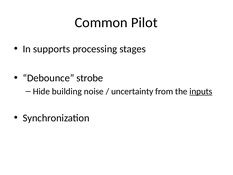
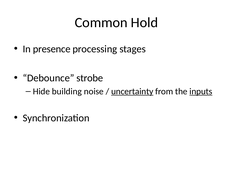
Pilot: Pilot -> Hold (144, 23)
supports: supports -> presence (52, 49)
uncertainty underline: none -> present (132, 91)
